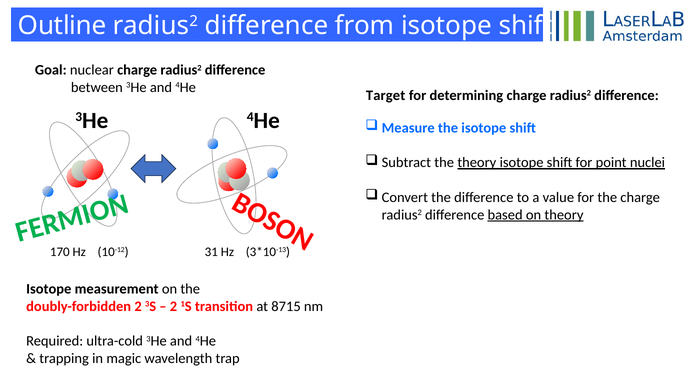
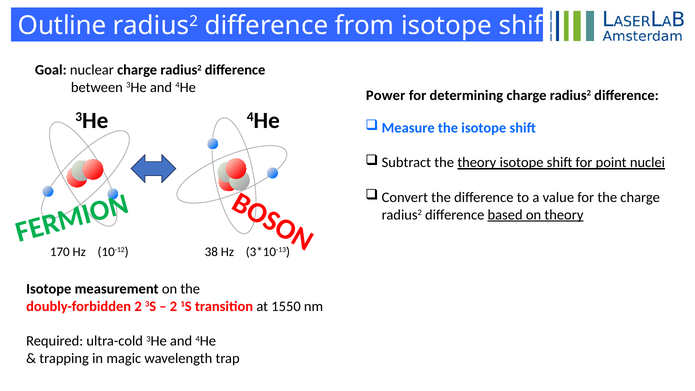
Target: Target -> Power (386, 95)
31: 31 -> 38 (211, 252)
8715: 8715 -> 1550 (286, 306)
